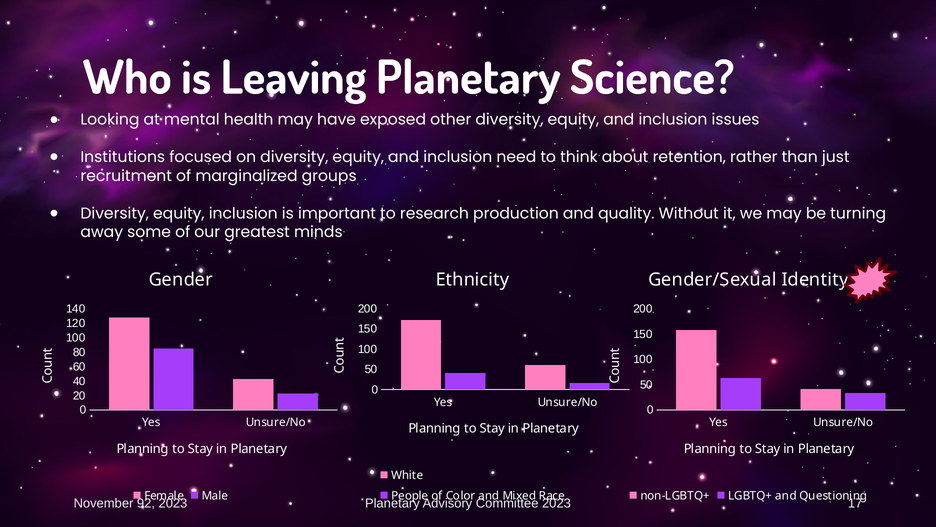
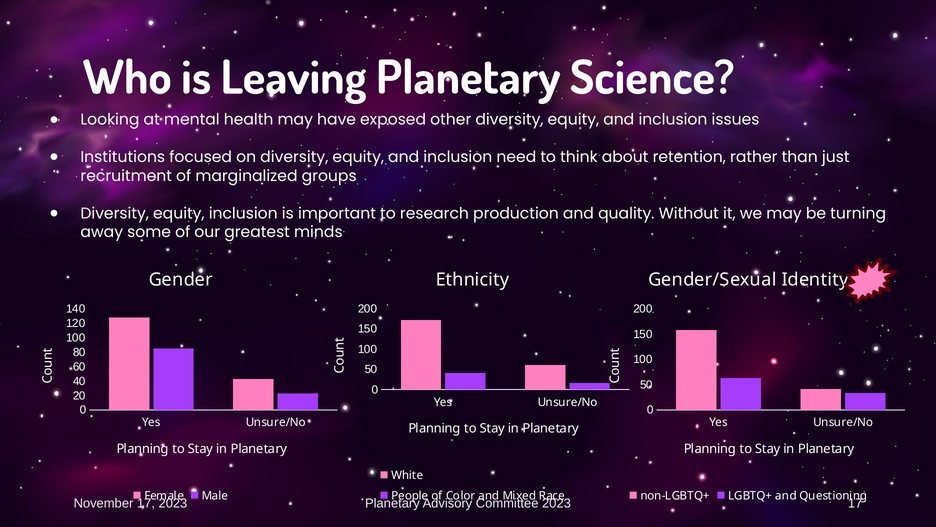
November 92: 92 -> 17 (146, 503)
